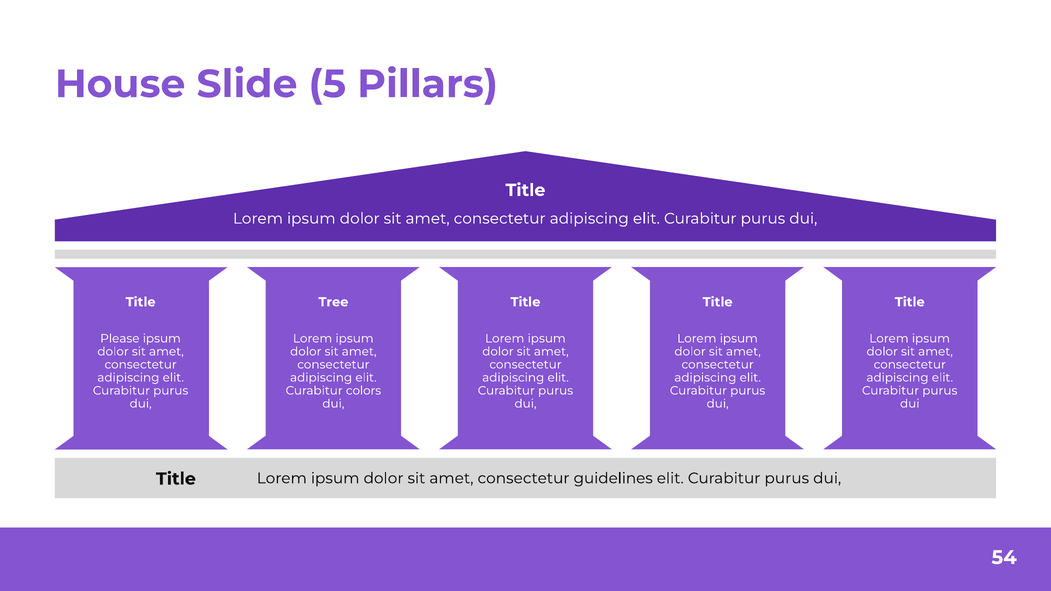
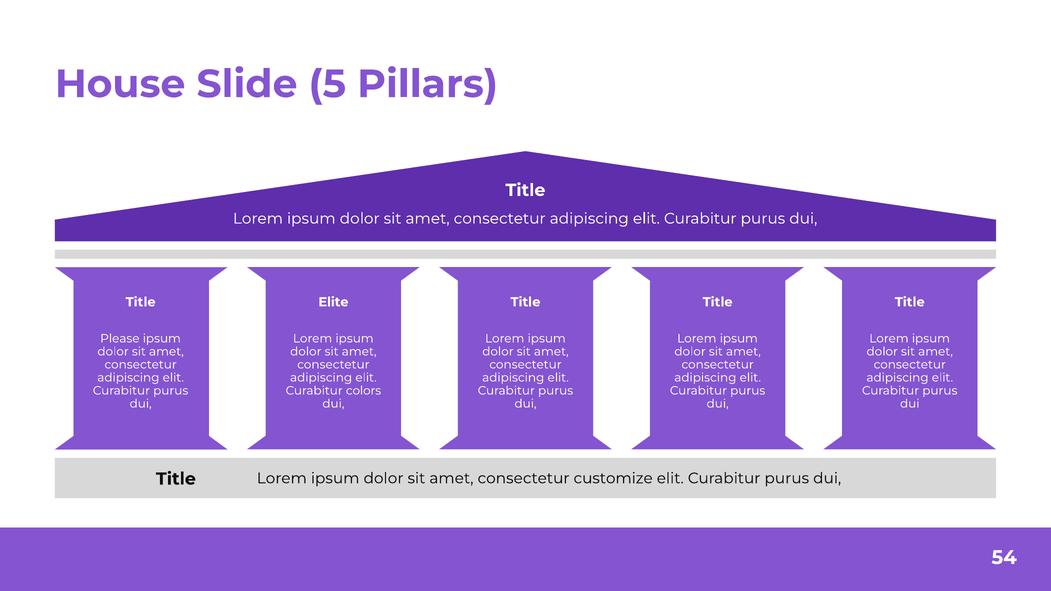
Tree: Tree -> Elite (333, 302)
guidelines: guidelines -> customize (613, 478)
